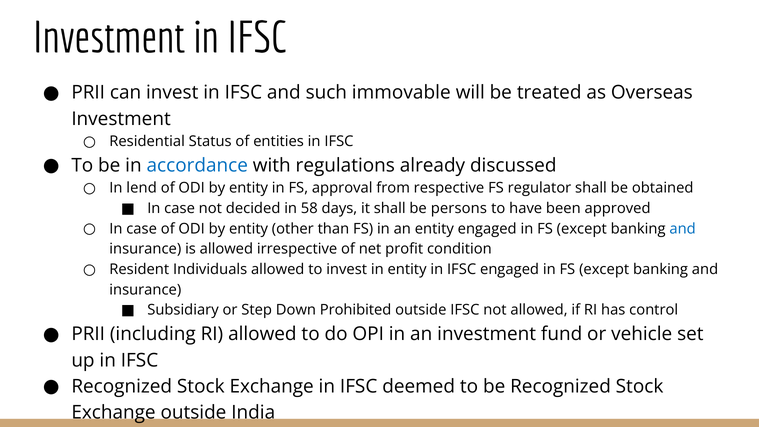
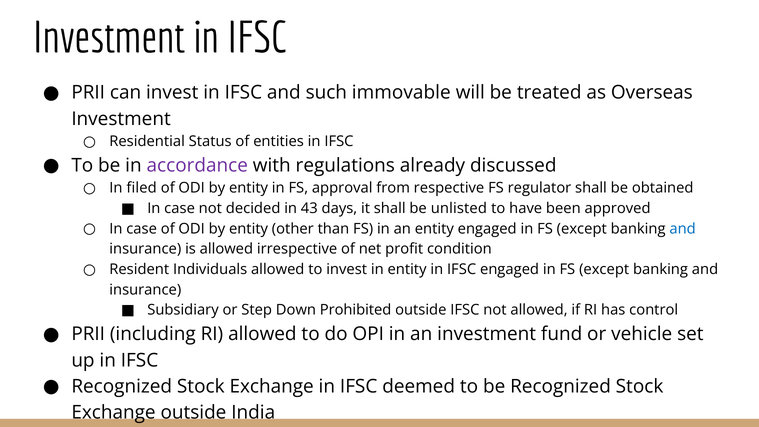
accordance colour: blue -> purple (197, 165)
lend: lend -> filed (142, 188)
58: 58 -> 43 (309, 208)
persons: persons -> unlisted (459, 208)
